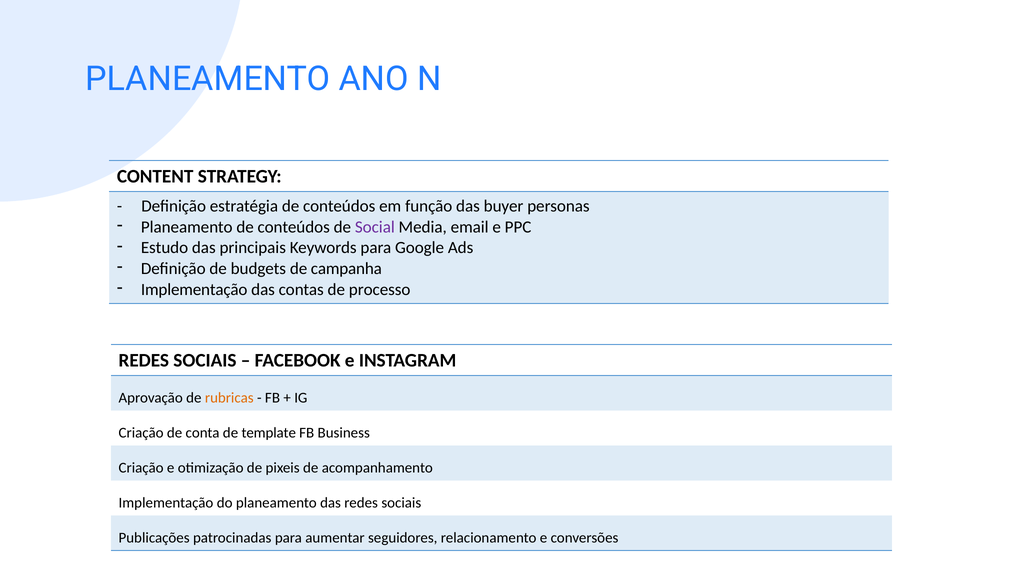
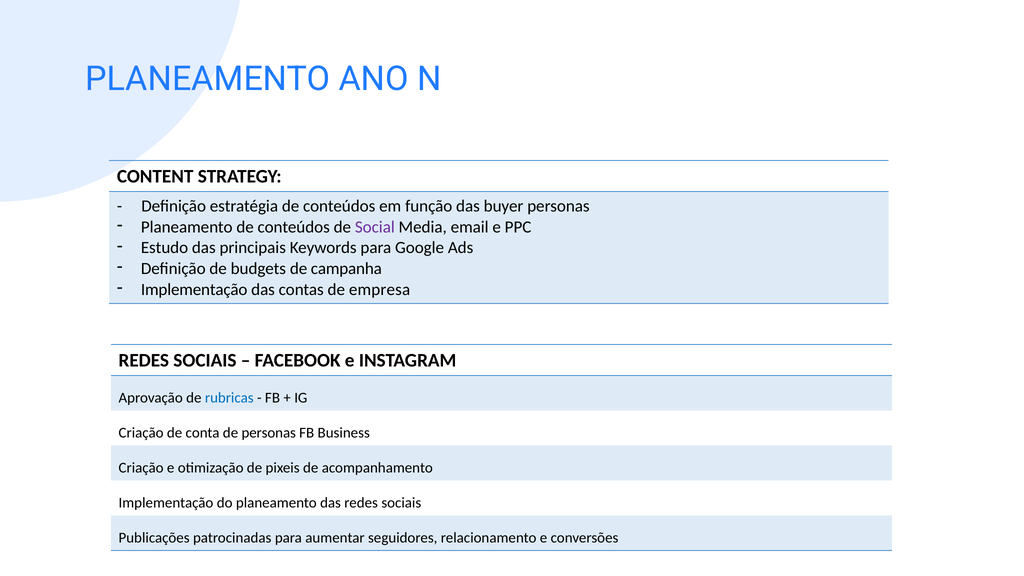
processo: processo -> empresa (380, 290)
rubricas colour: orange -> blue (229, 398)
de template: template -> personas (269, 433)
